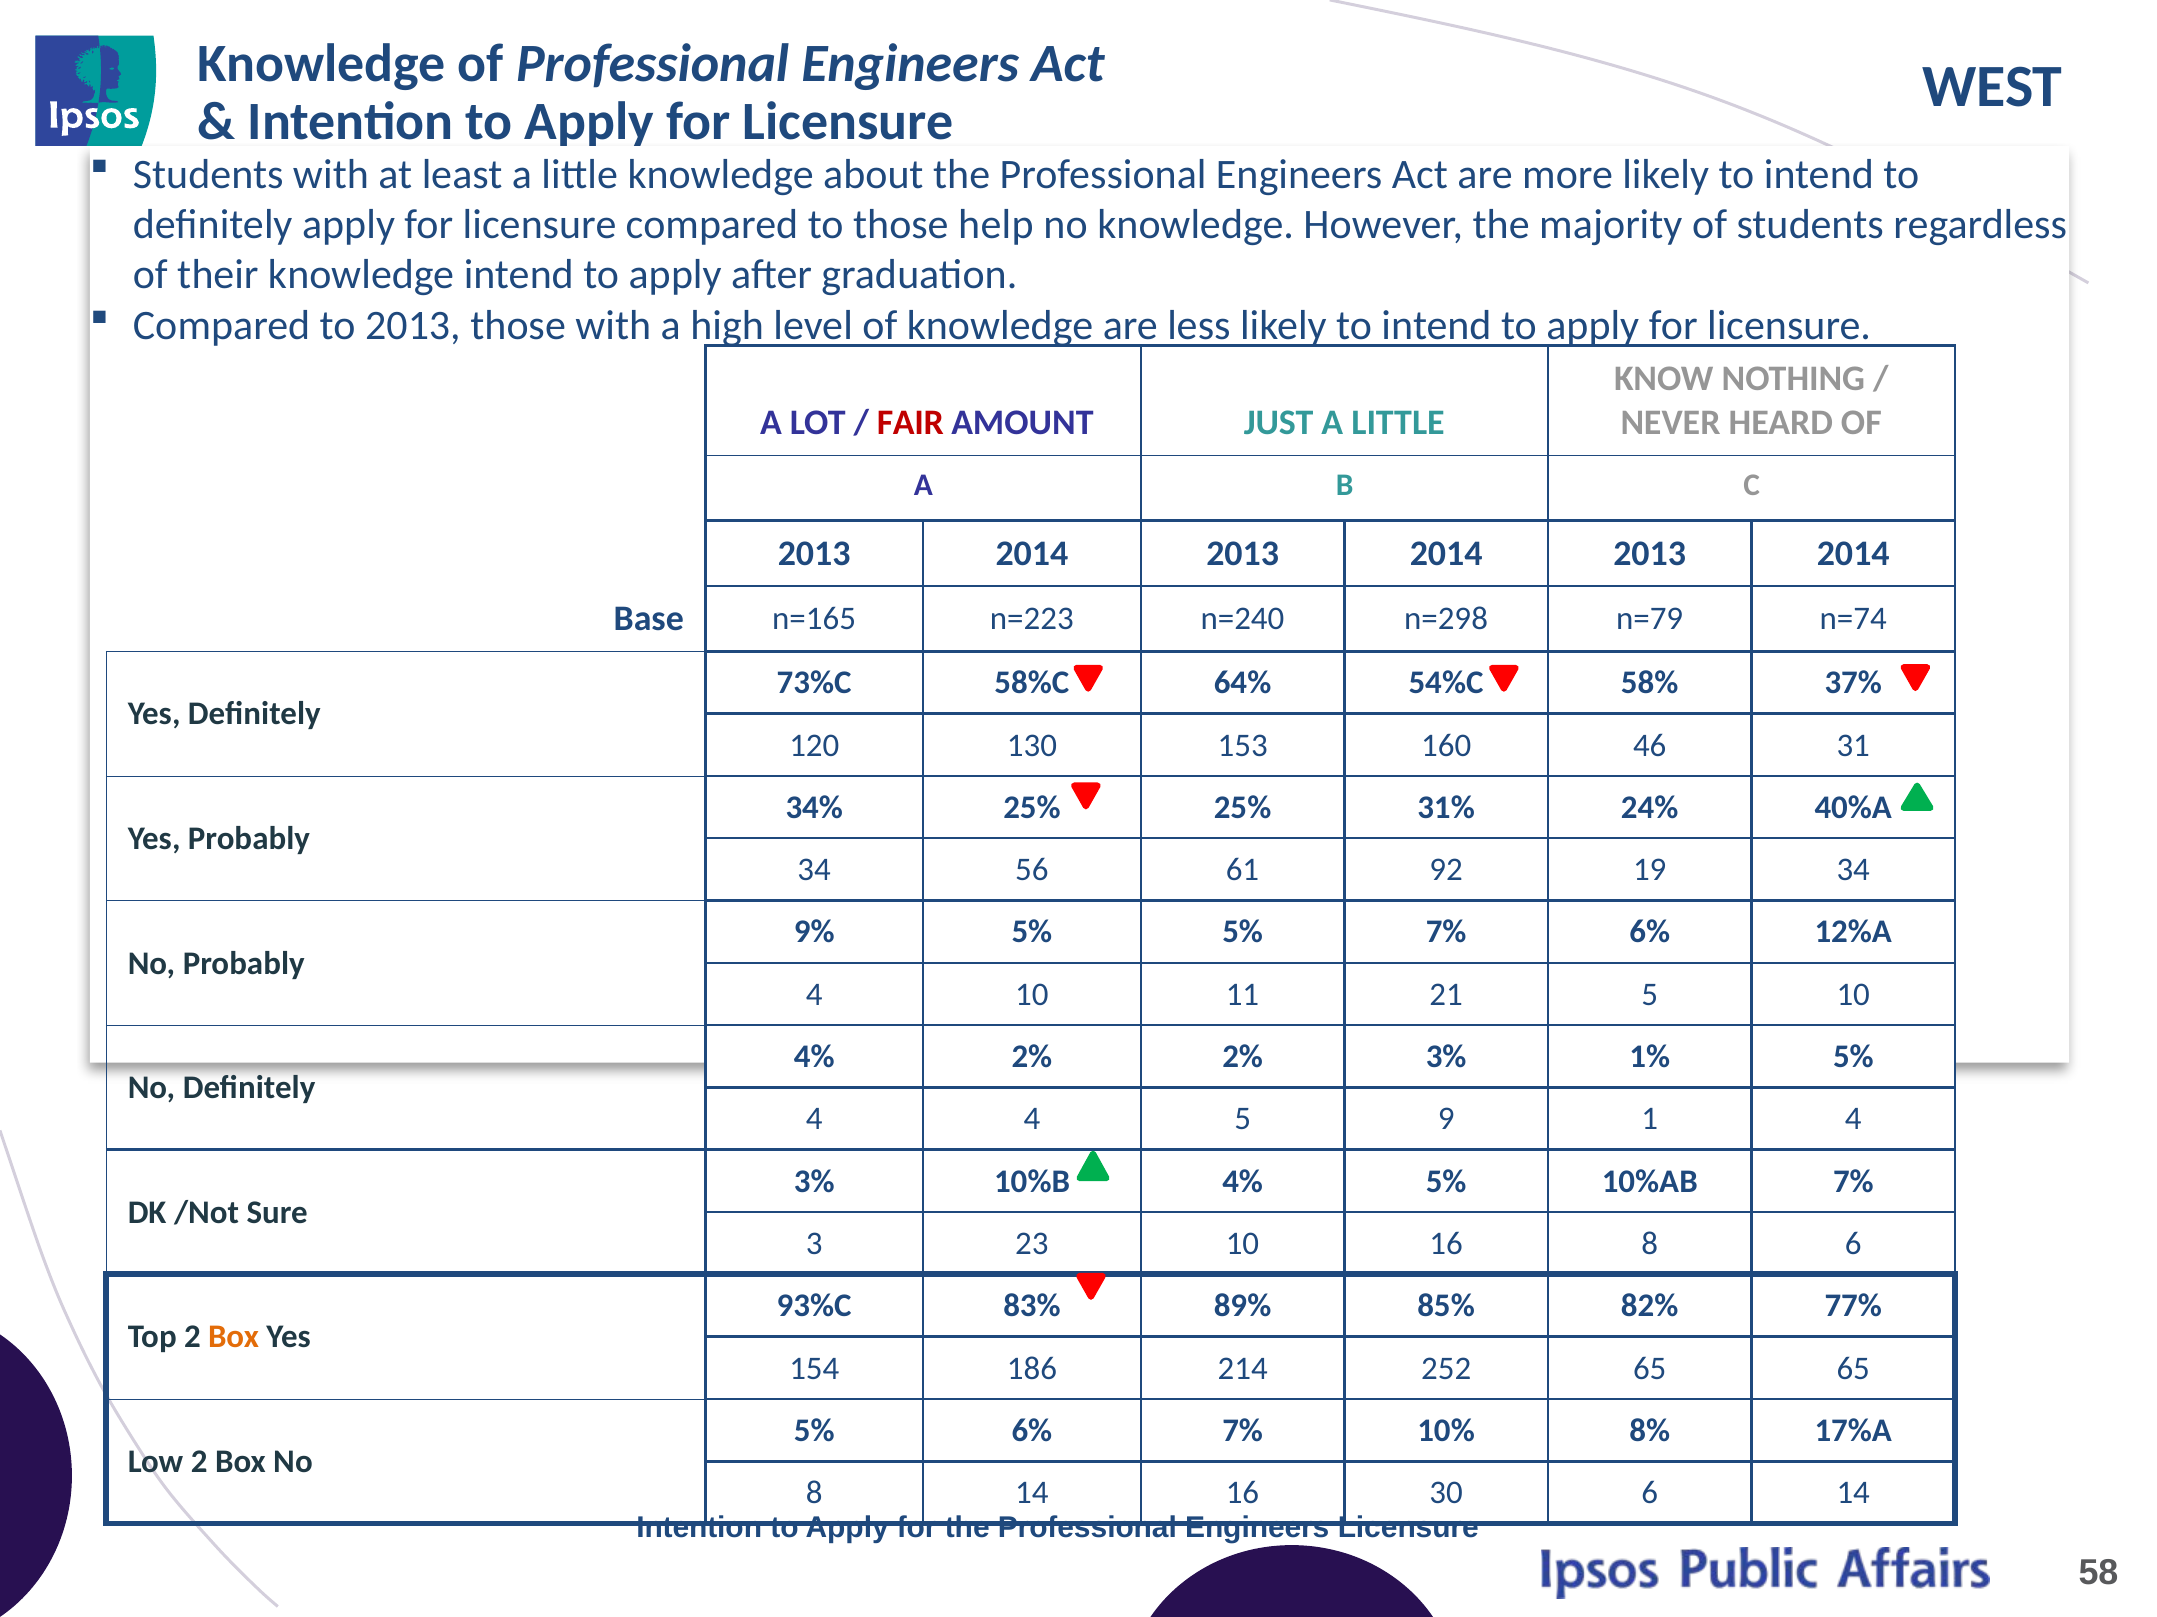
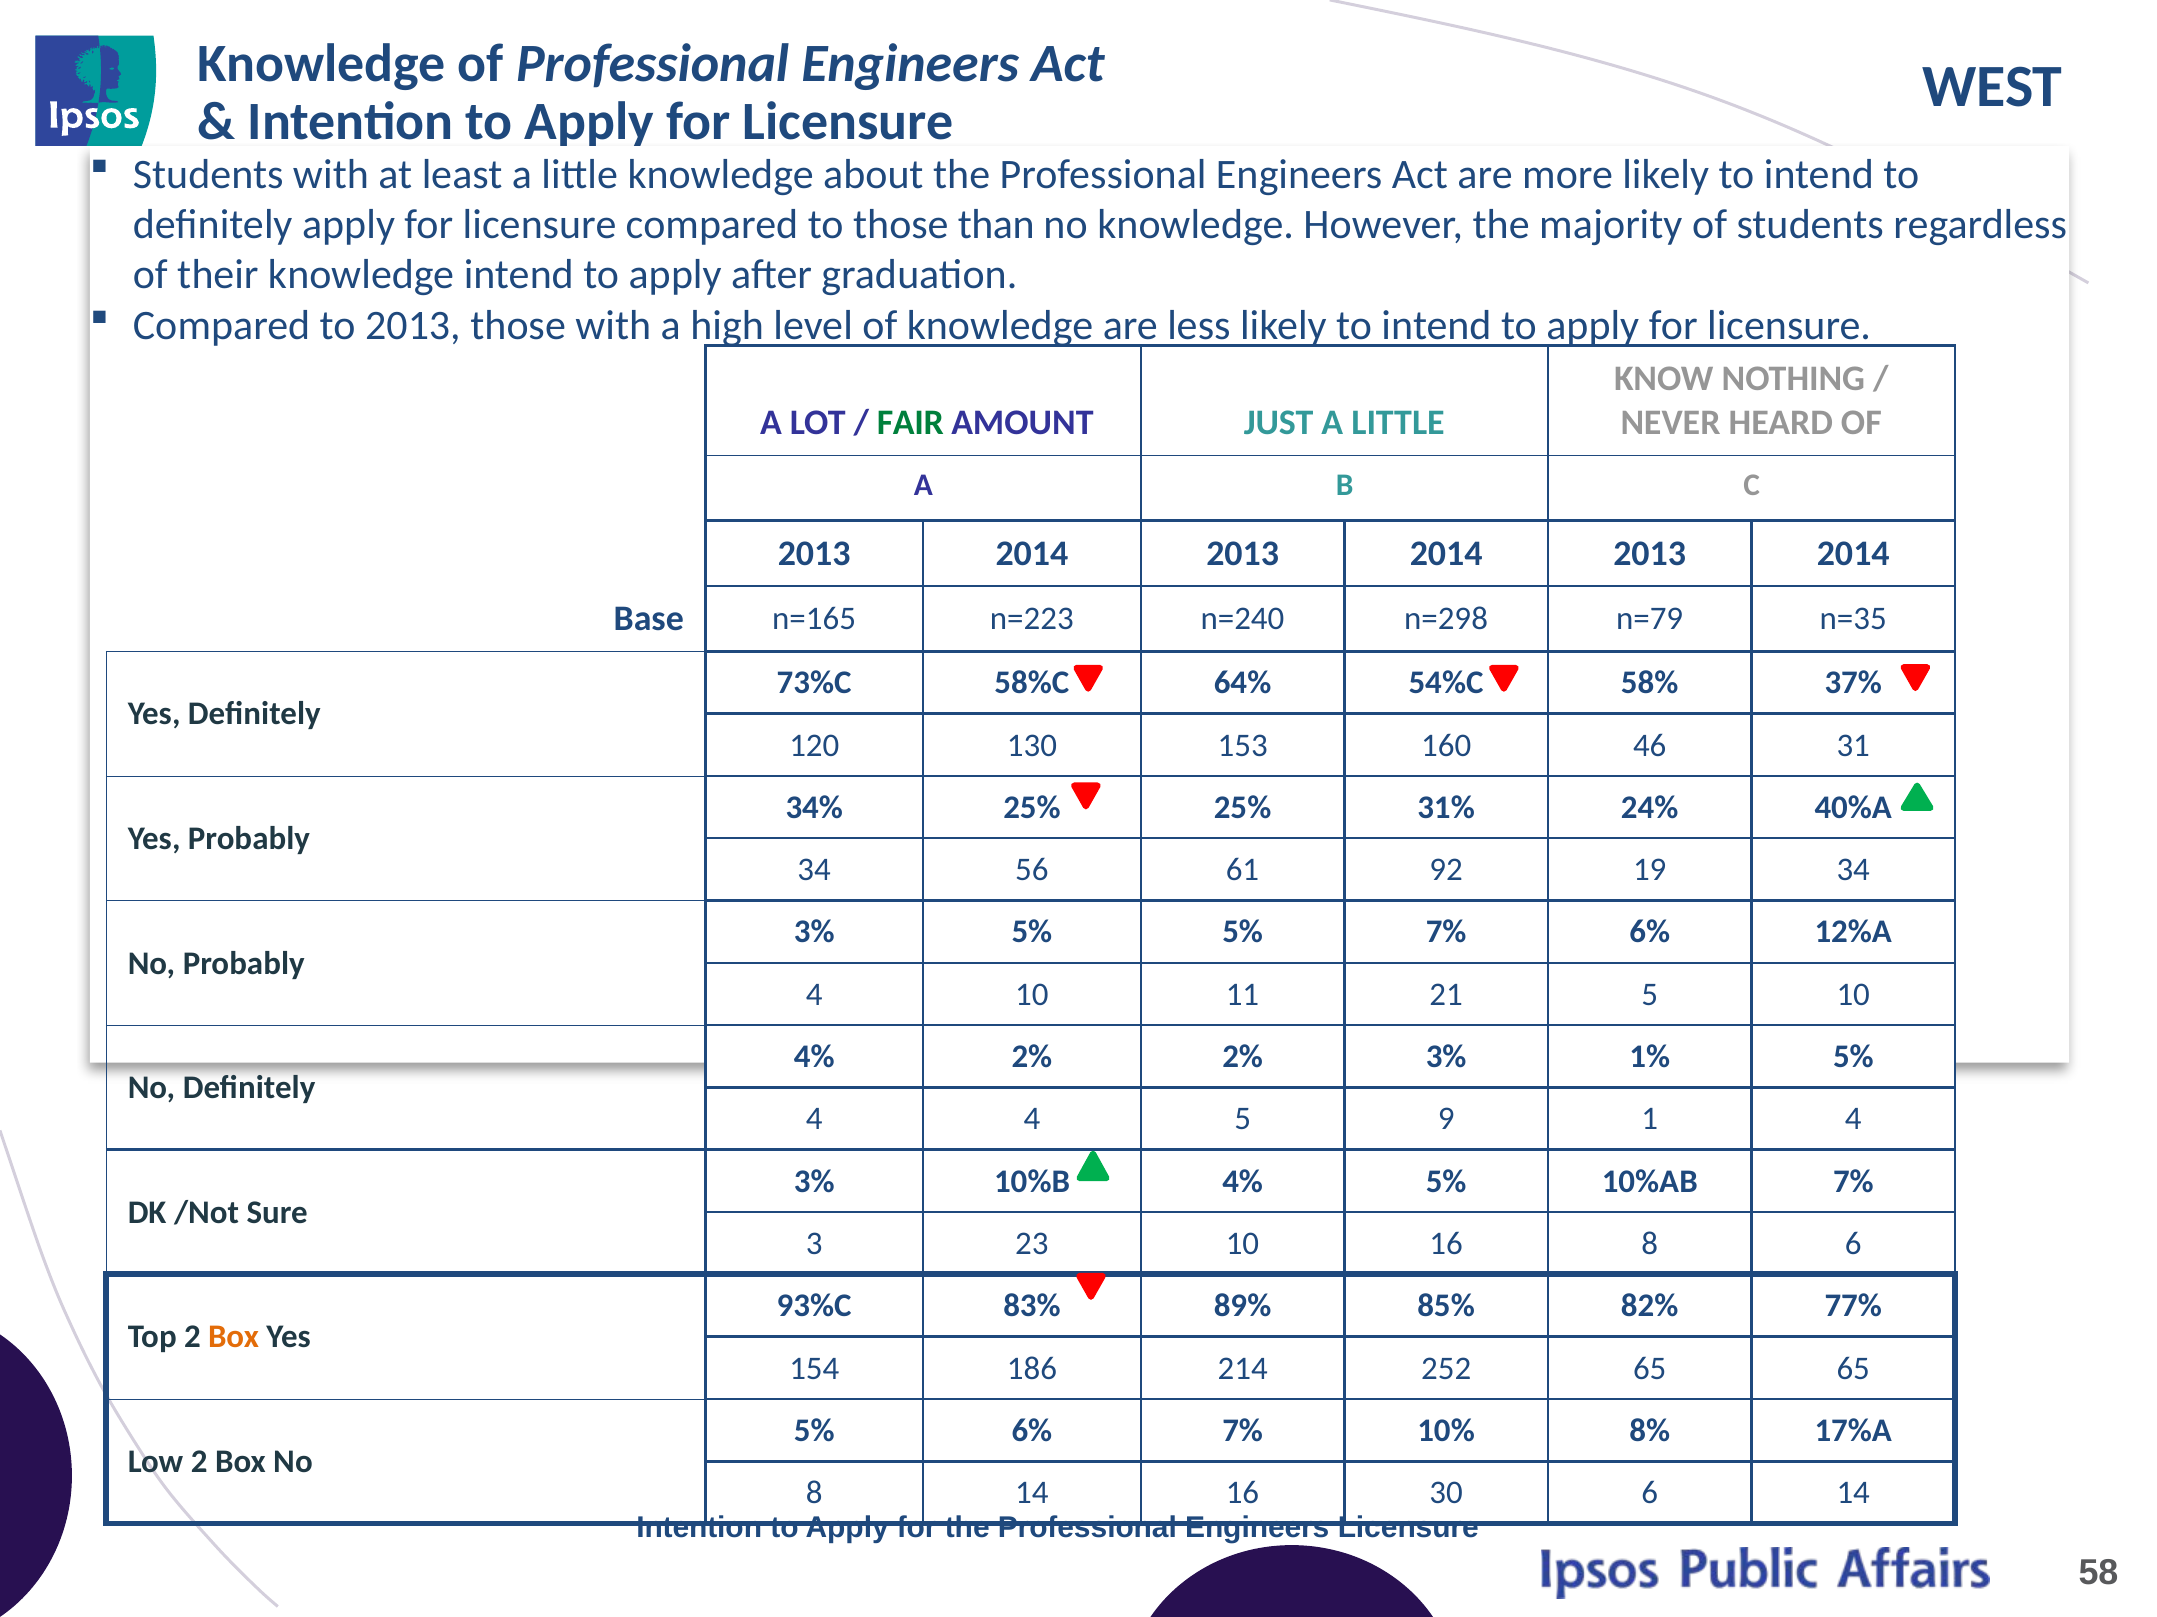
help: help -> than (996, 225)
FAIR colour: red -> green (910, 423)
n=74: n=74 -> n=35 (1853, 619)
9%: 9% -> 3% (814, 933)
